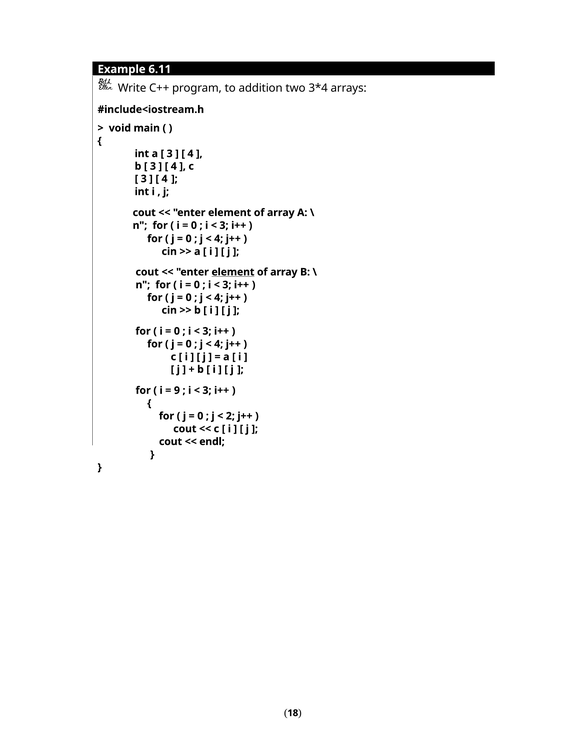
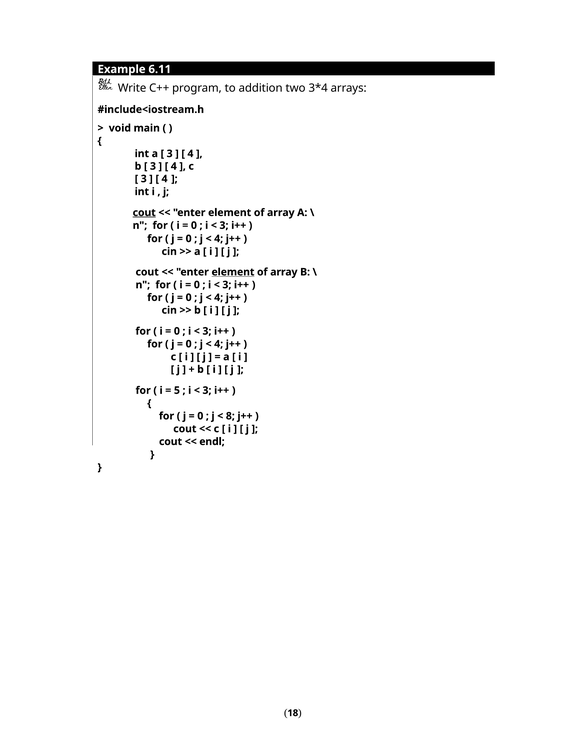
cout underline: none -> present (144, 213)
9: 9 -> 5 (177, 390)
2: 2 -> 8 (230, 416)
